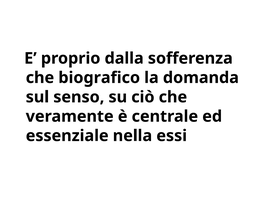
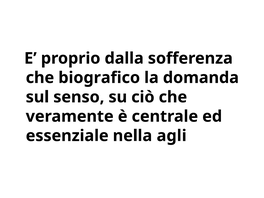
essi: essi -> agli (172, 136)
